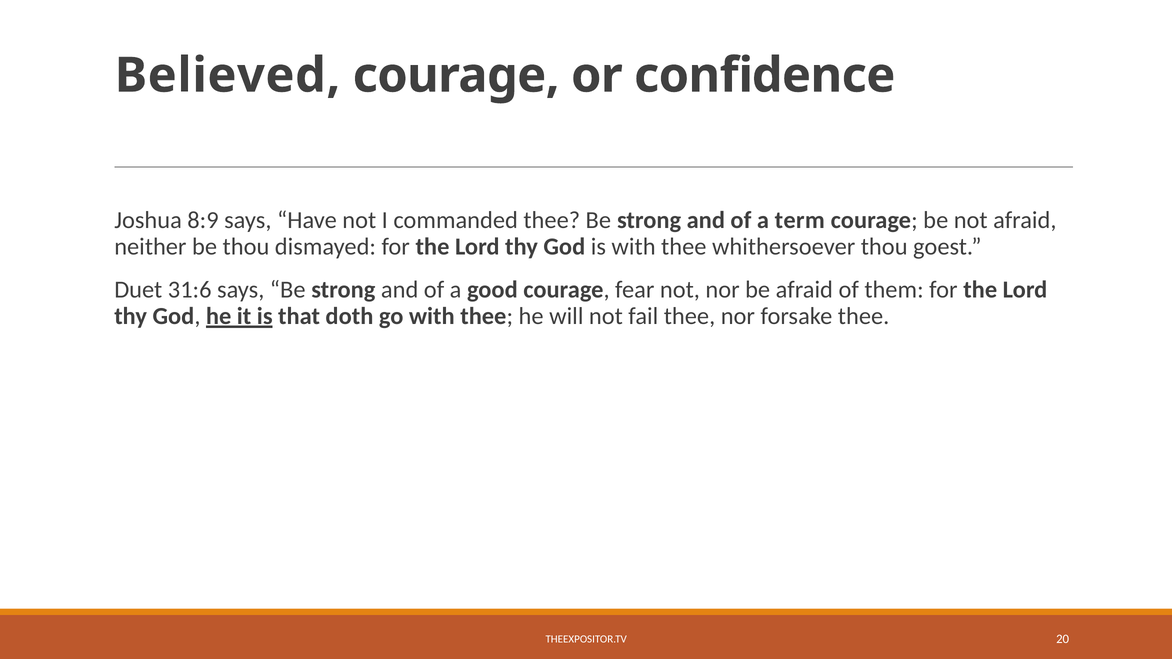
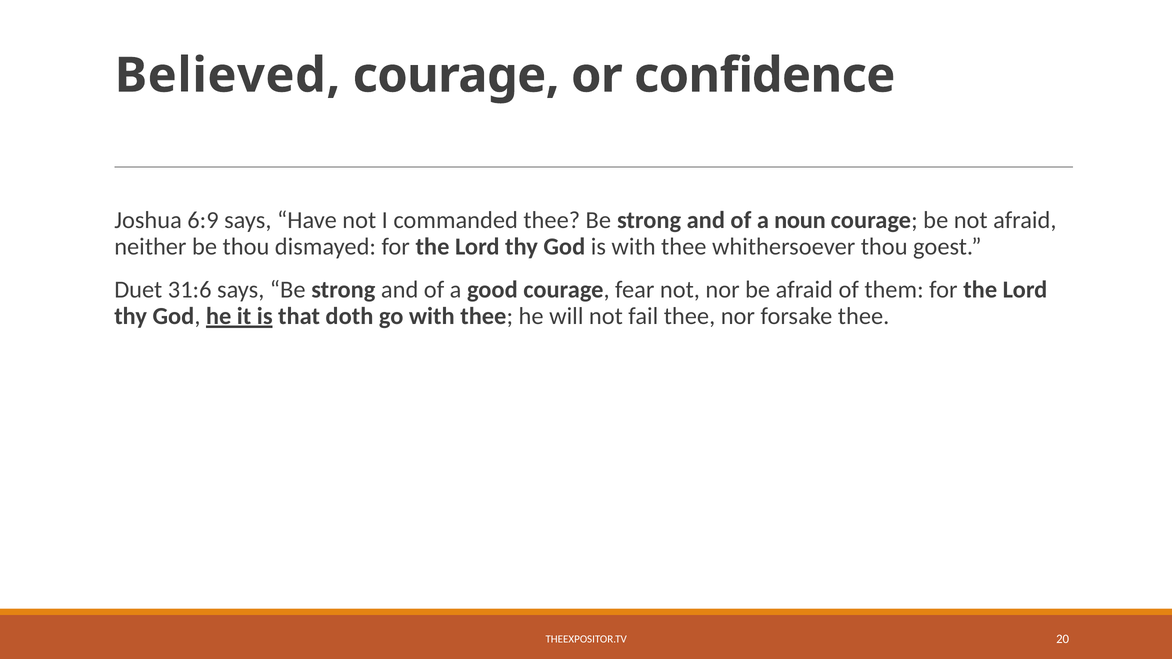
8:9: 8:9 -> 6:9 (203, 220)
term: term -> noun (800, 220)
